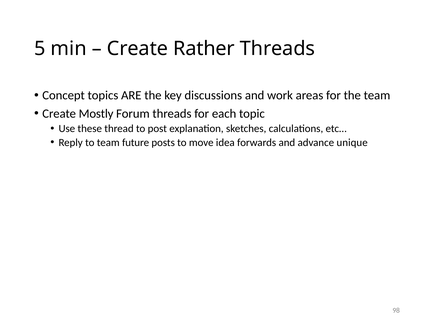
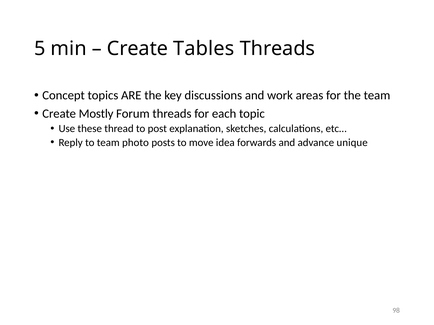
Rather: Rather -> Tables (204, 49)
future: future -> photo (135, 143)
